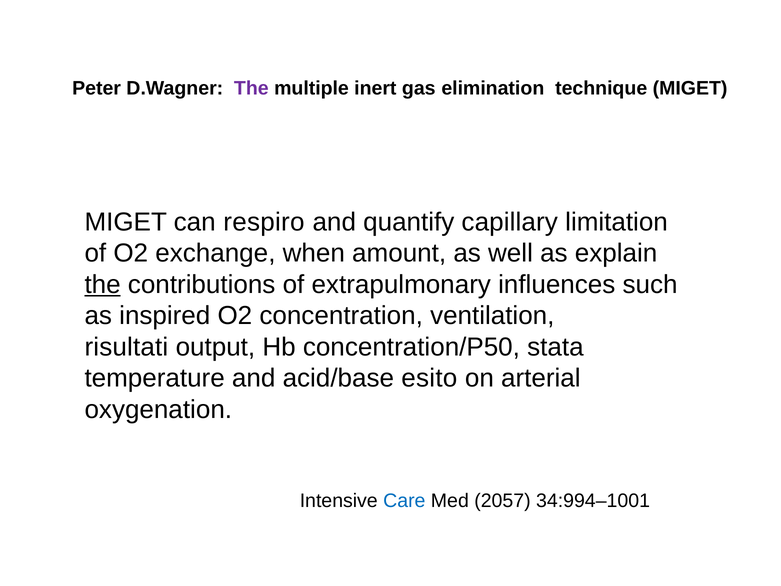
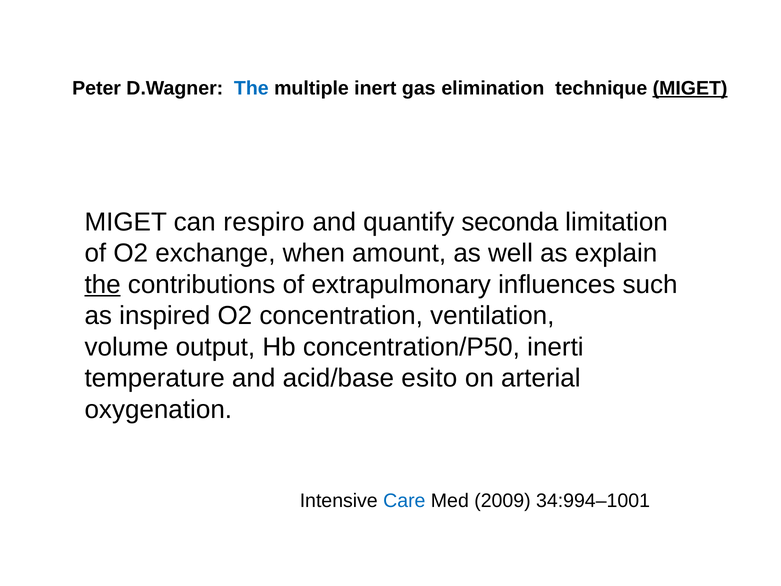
The colour: purple -> blue (251, 88)
MIGET underline: none -> present (690, 88)
capillary: capillary -> seconda (510, 222)
risultati: risultati -> volume (126, 347)
stata: stata -> inerti (555, 347)
2057: 2057 -> 2009 (502, 500)
